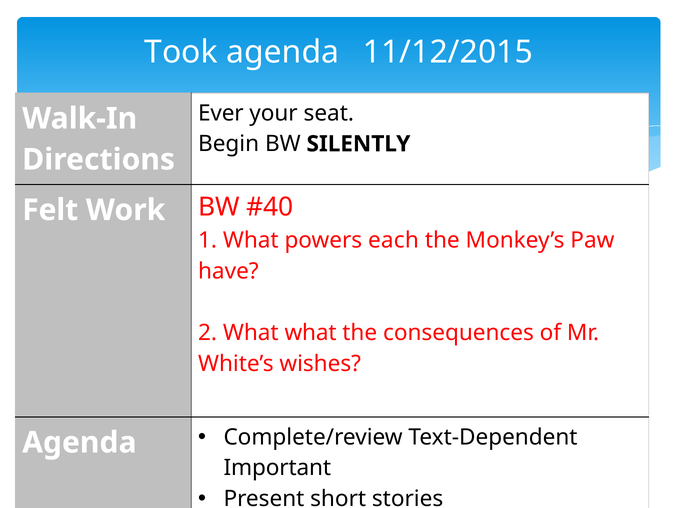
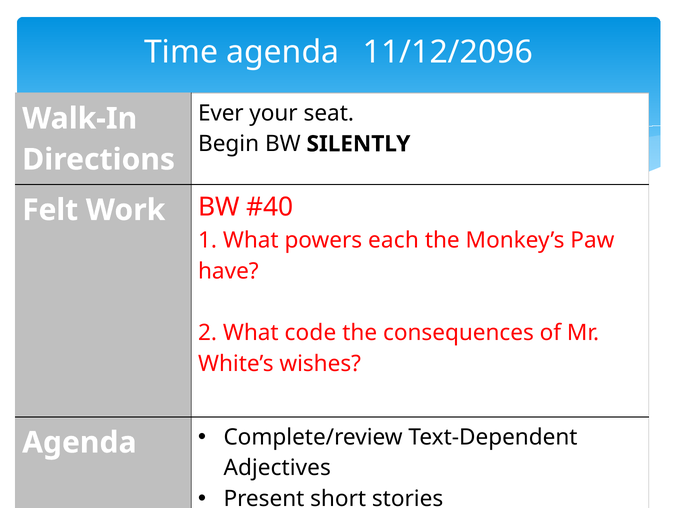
Took: Took -> Time (181, 52)
11/12/2015: 11/12/2015 -> 11/12/2096 (448, 52)
What what: what -> code (310, 333)
Important: Important -> Adjectives (277, 468)
